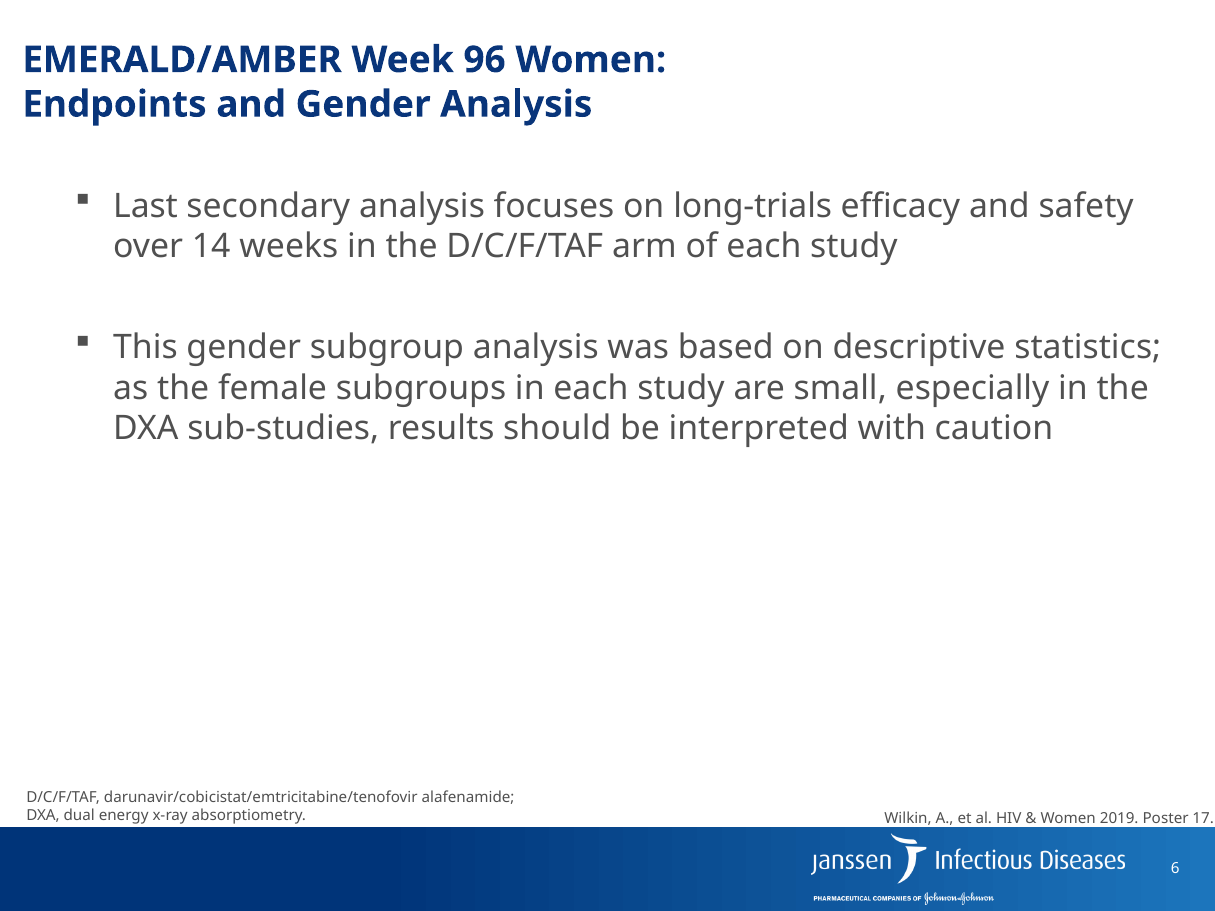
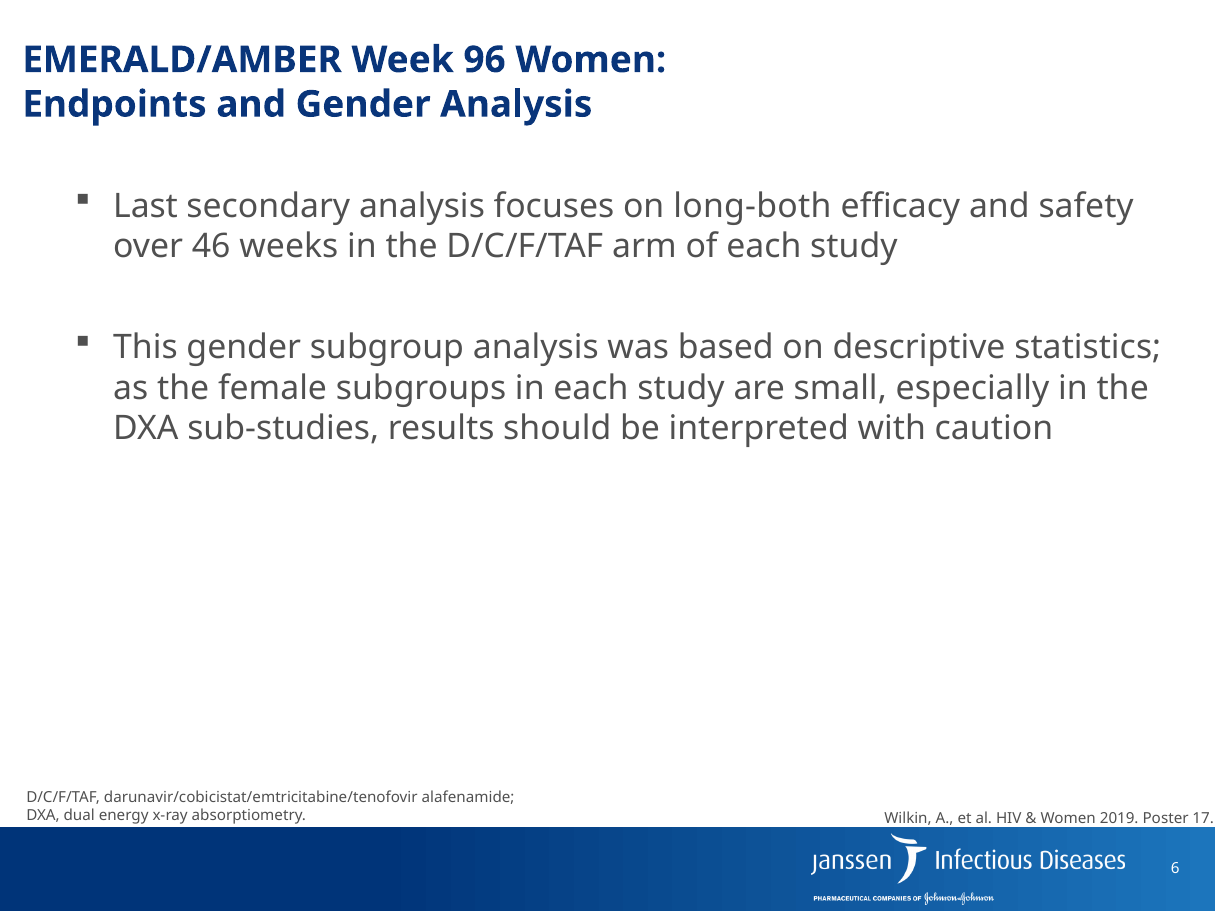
long-trials: long-trials -> long-both (752, 206)
14: 14 -> 46 (211, 247)
